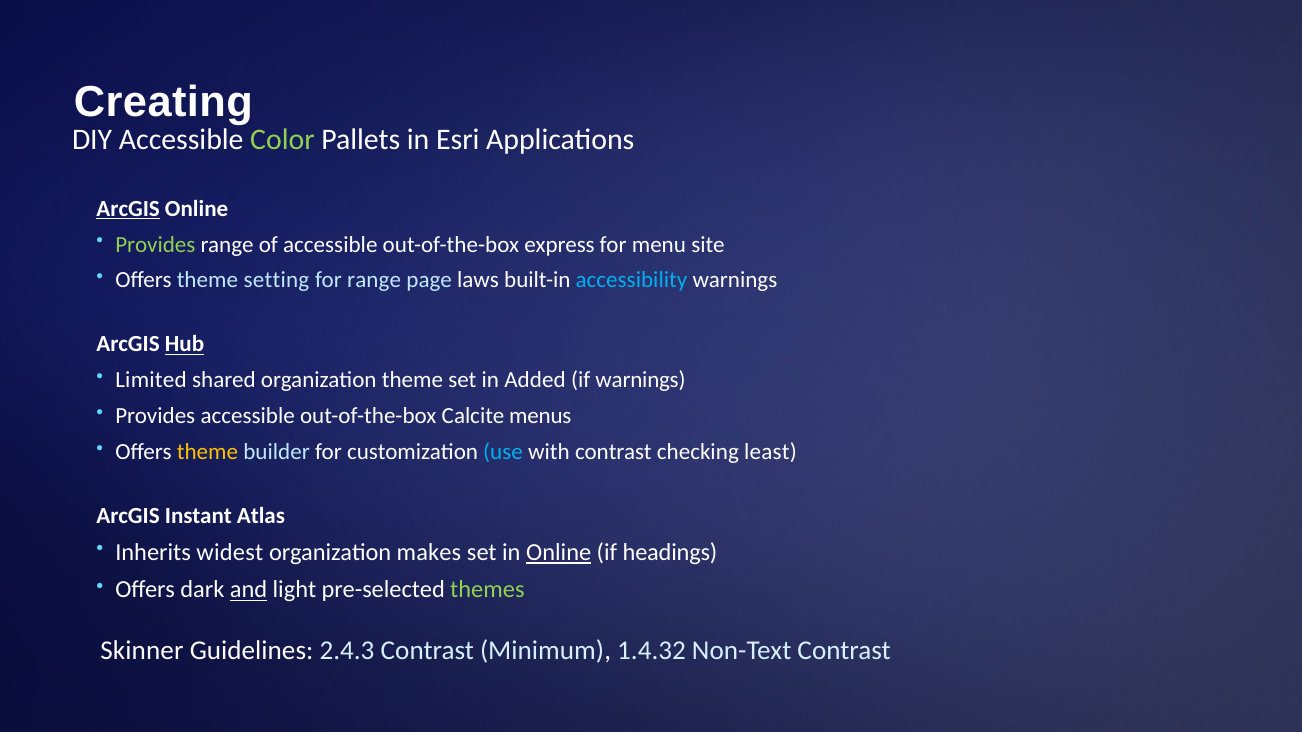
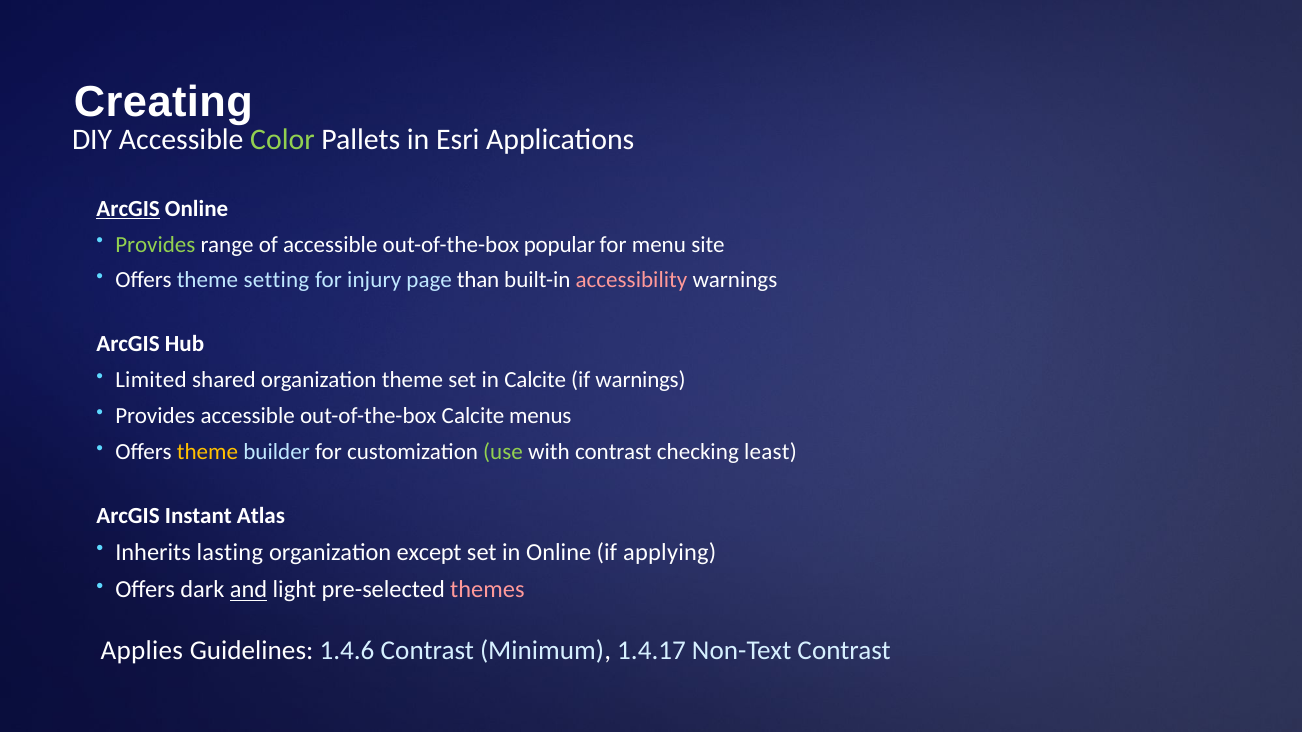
express: express -> popular (560, 245)
for range: range -> injury (374, 281)
laws: laws -> than (478, 281)
accessibility colour: light blue -> pink (631, 281)
Hub underline: present -> none (185, 345)
in Added: Added -> Calcite (535, 380)
use colour: light blue -> light green (503, 452)
widest: widest -> lasting (230, 553)
makes: makes -> except (429, 553)
Online underline: present -> none (559, 553)
headings: headings -> applying (670, 553)
themes colour: light green -> pink (487, 590)
Skinner: Skinner -> Applies (142, 651)
2.4.3: 2.4.3 -> 1.4.6 (347, 651)
1.4.32: 1.4.32 -> 1.4.17 (652, 651)
